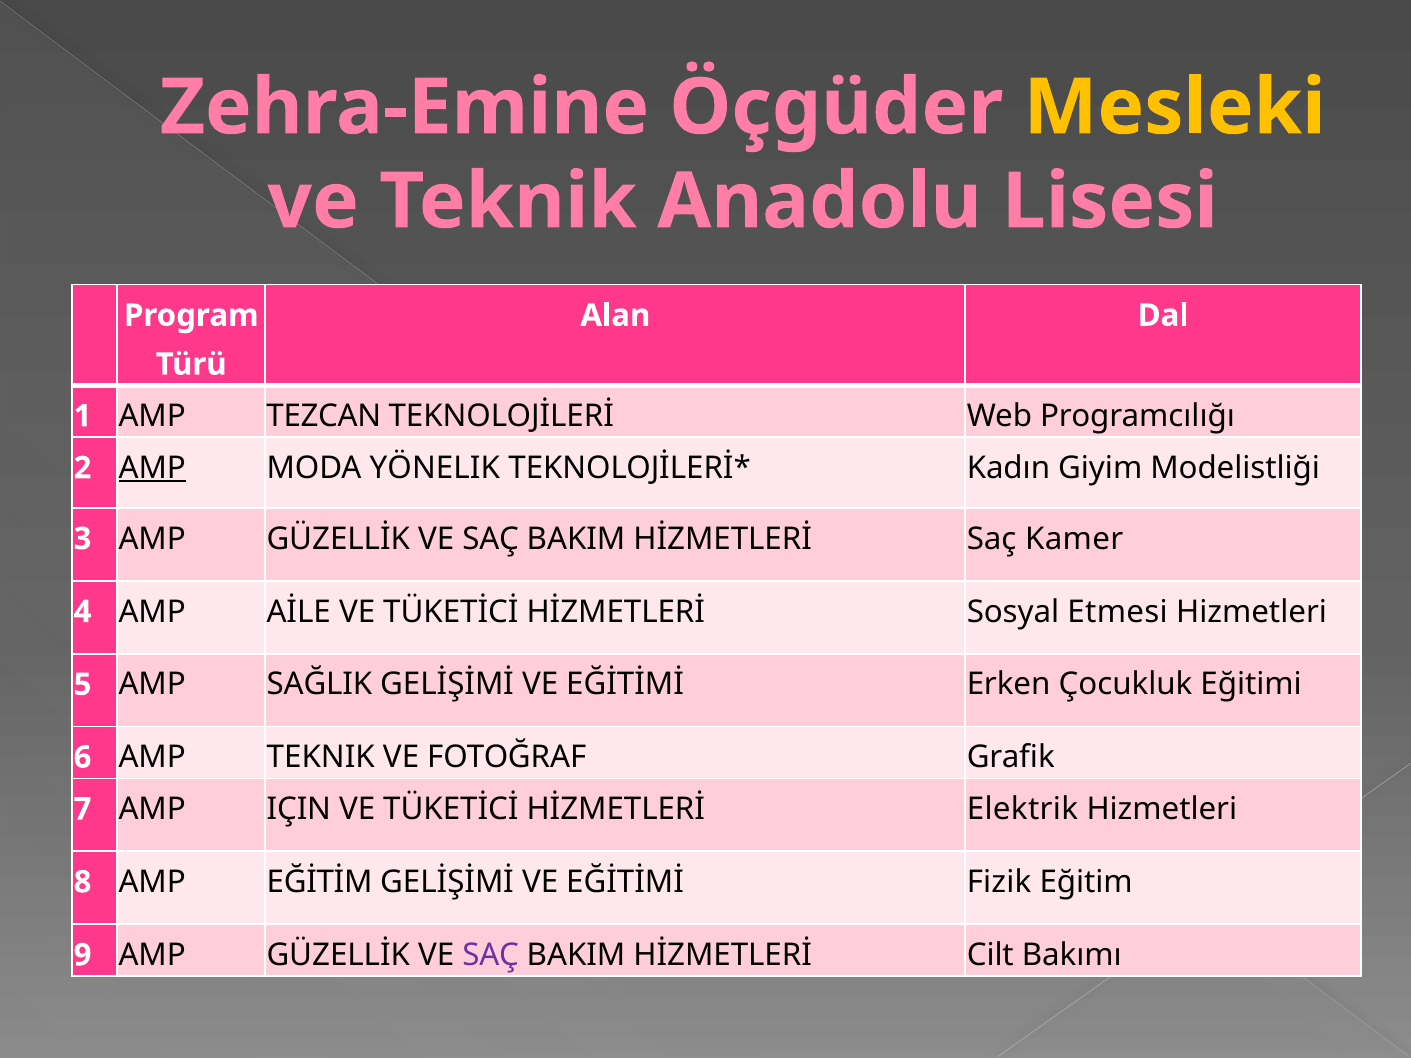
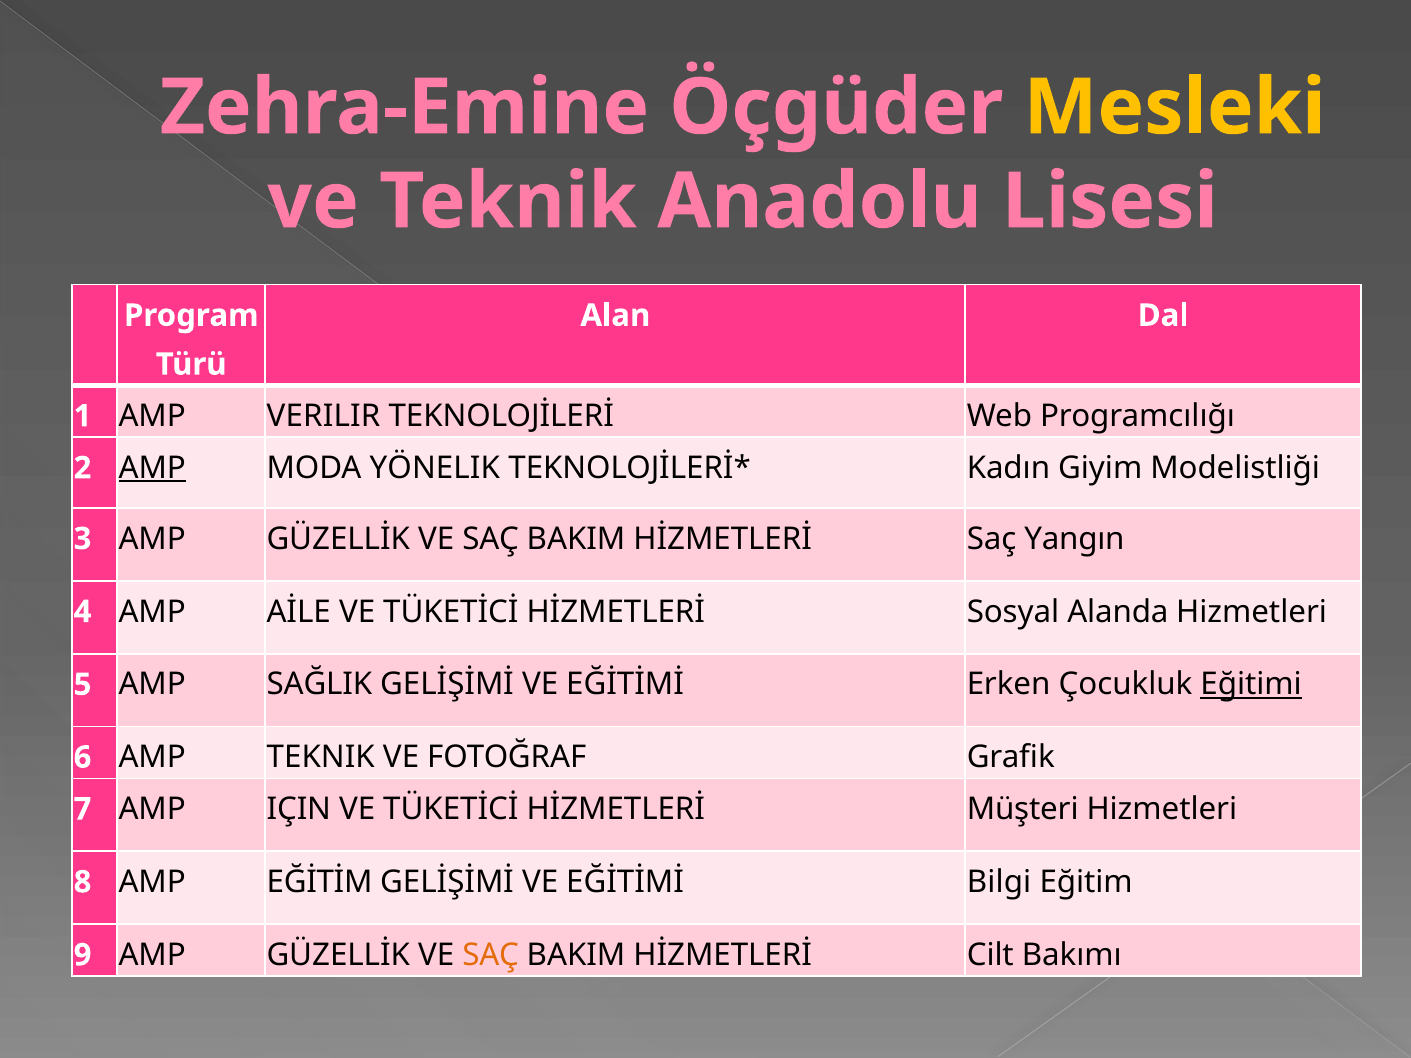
TEZCAN: TEZCAN -> VERILIR (324, 416)
Kamer: Kamer -> Yangın (1074, 539)
Etmesi: Etmesi -> Alanda (1118, 612)
Eğitimi underline: none -> present (1251, 685)
Elektrik: Elektrik -> Müşteri (1023, 809)
Fizik: Fizik -> Bilgi (999, 882)
SAÇ colour: purple -> orange (491, 955)
